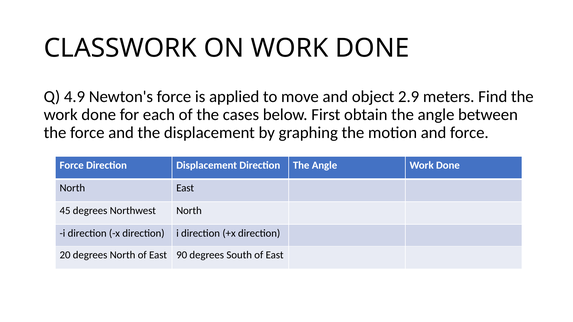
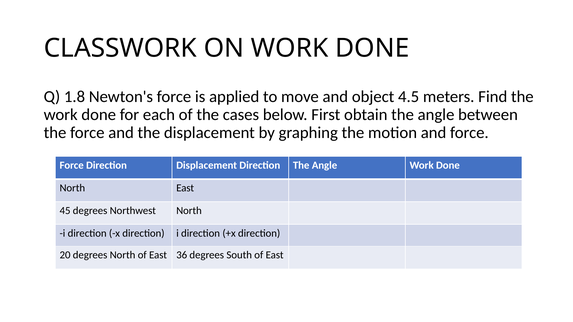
4.9: 4.9 -> 1.8 (74, 97)
2.9: 2.9 -> 4.5 (409, 97)
90: 90 -> 36 (182, 255)
